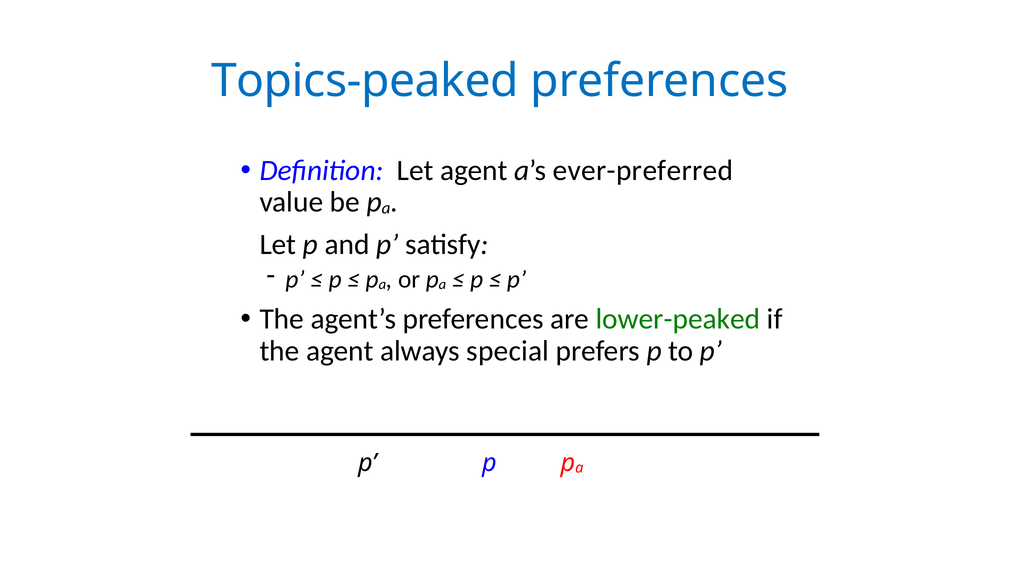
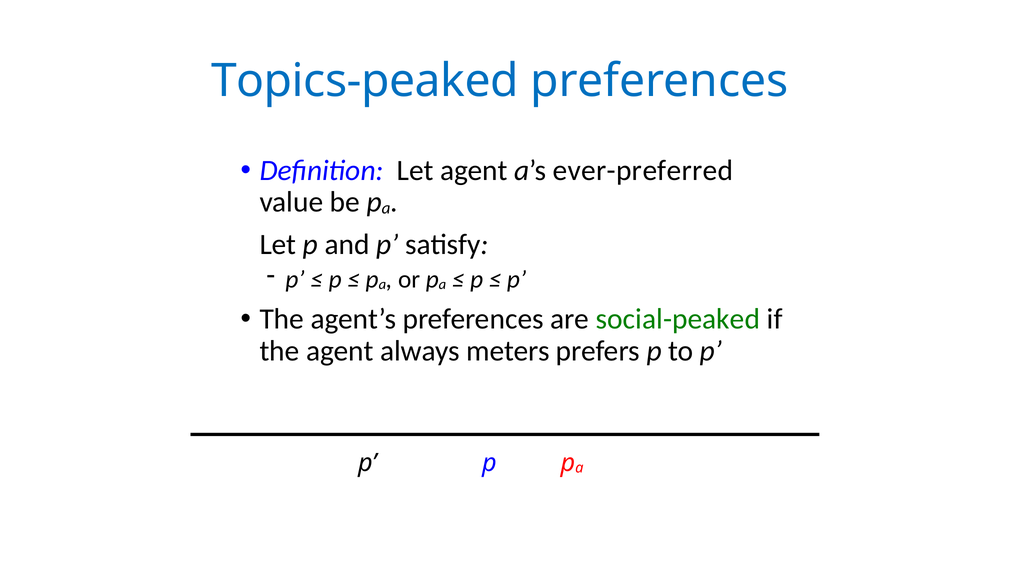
lower-peaked: lower-peaked -> social-peaked (678, 319)
special: special -> meters (508, 351)
